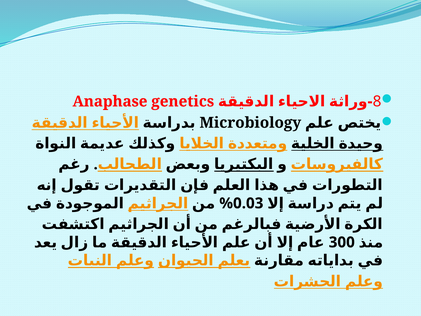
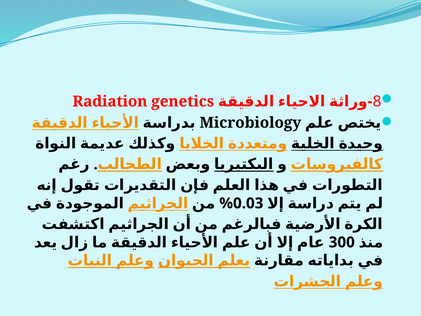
Anaphase: Anaphase -> Radiation (110, 101)
